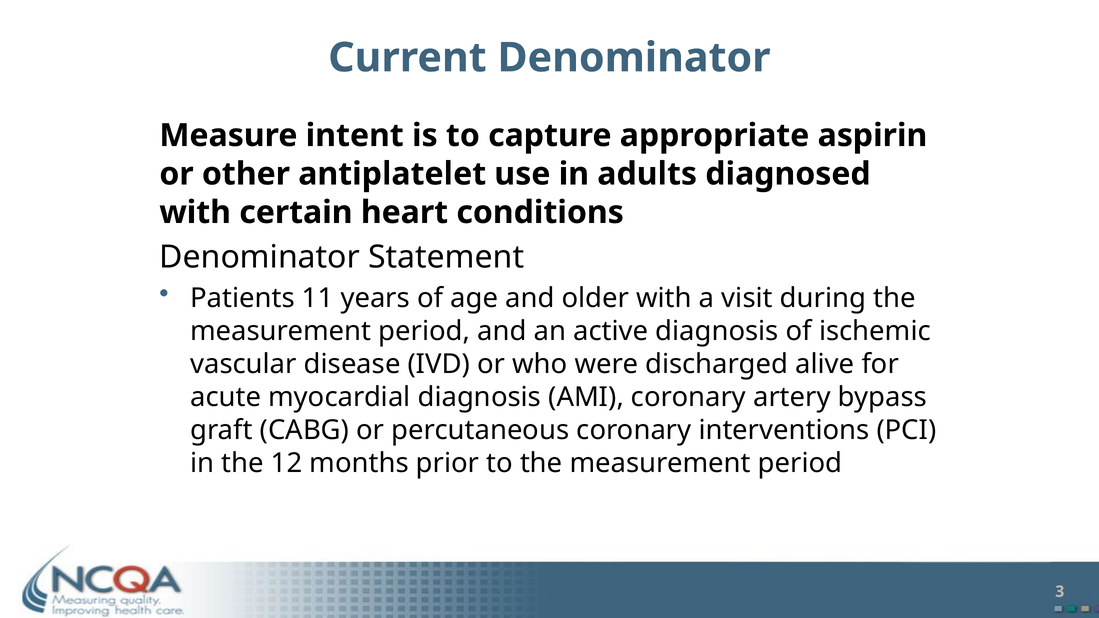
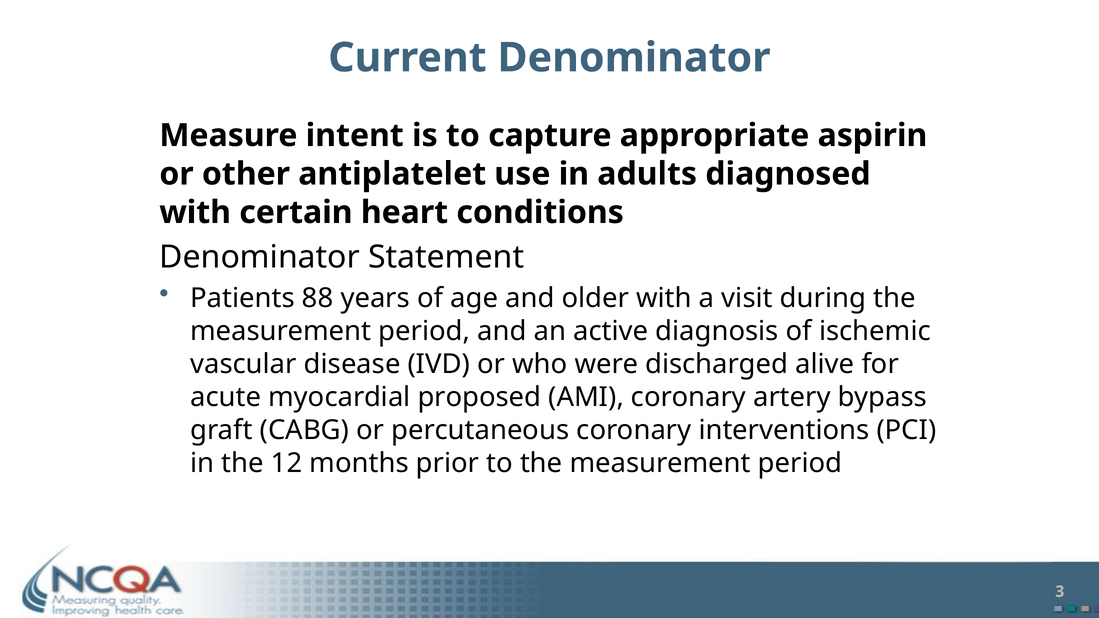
11: 11 -> 88 (318, 298)
myocardial diagnosis: diagnosis -> proposed (479, 397)
